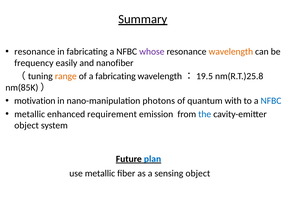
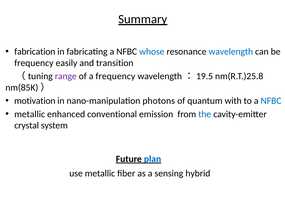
resonance: resonance -> fabrication (35, 52)
whose colour: purple -> blue (152, 52)
wavelength colour: orange -> blue (231, 52)
nanofiber: nanofiber -> transition (115, 63)
range colour: orange -> purple (66, 77)
a fabricating: fabricating -> frequency (115, 77)
requirement: requirement -> conventional (112, 115)
object: object -> crystal (27, 126)
sensing object: object -> hybrid (198, 174)
